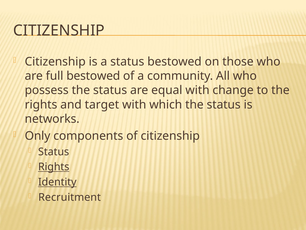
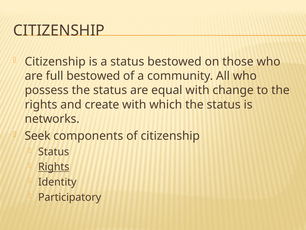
target: target -> create (102, 104)
Only: Only -> Seek (38, 136)
Identity underline: present -> none (57, 182)
Recruitment: Recruitment -> Participatory (70, 197)
